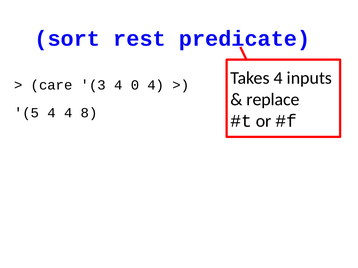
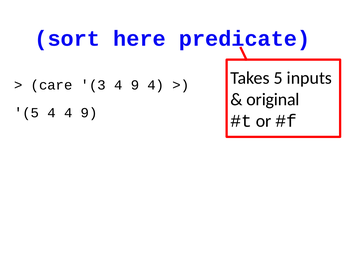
rest: rest -> here (139, 39)
Takes 4: 4 -> 5 (278, 78)
3 4 0: 0 -> 9 (135, 85)
replace: replace -> original (273, 100)
4 4 8: 8 -> 9 (89, 113)
